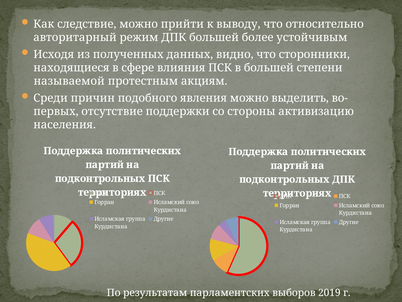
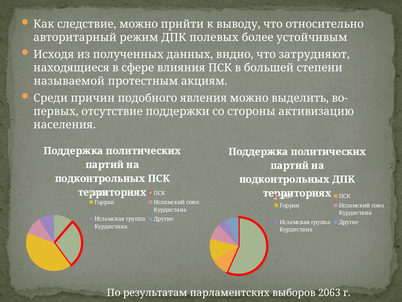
ДПК большей: большей -> полевых (214, 37)
сторонники: сторонники -> затрудняют (314, 54)
2019: 2019 -> 2063 (329, 292)
